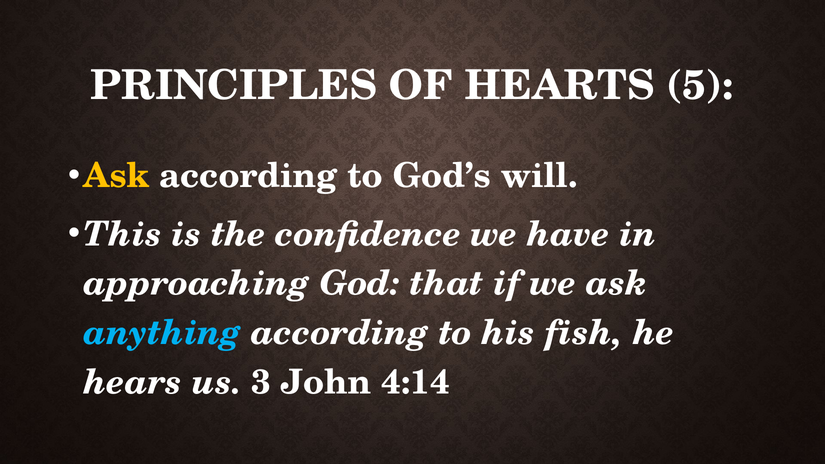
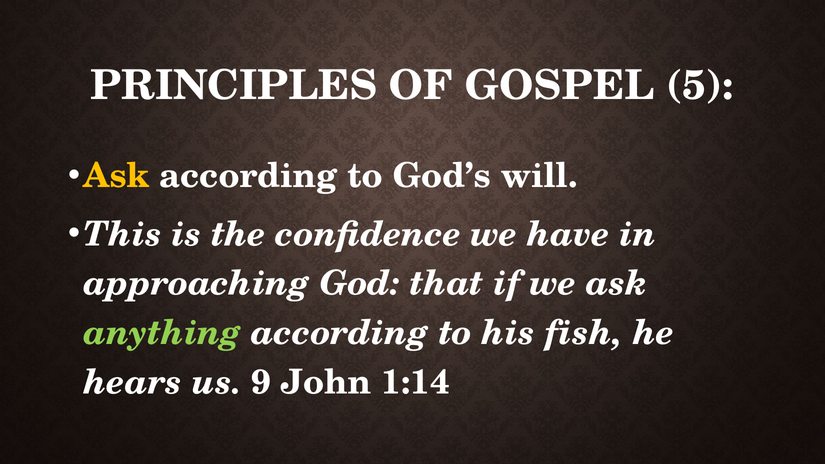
HEARTS: HEARTS -> GOSPEL (560, 86)
anything colour: light blue -> light green (162, 333)
3: 3 -> 9 (261, 383)
4:14: 4:14 -> 1:14 (415, 383)
